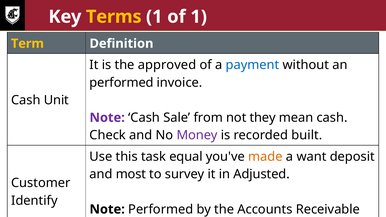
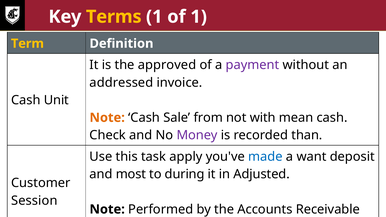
payment colour: blue -> purple (252, 65)
performed: performed -> addressed (121, 83)
Note colour: purple -> orange (107, 118)
they: they -> with (263, 118)
built: built -> than (307, 135)
equal: equal -> apply (186, 157)
made colour: orange -> blue (265, 157)
survey: survey -> during (185, 174)
Identify: Identify -> Session (34, 201)
